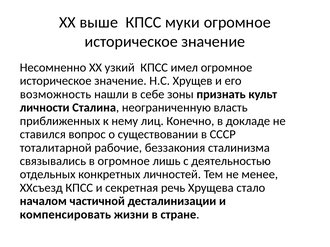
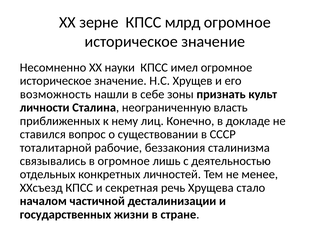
выше: выше -> зерне (99, 22)
муки: муки -> млрд (183, 22)
узкий: узкий -> науки (120, 68)
компенсировать: компенсировать -> государственных (65, 215)
